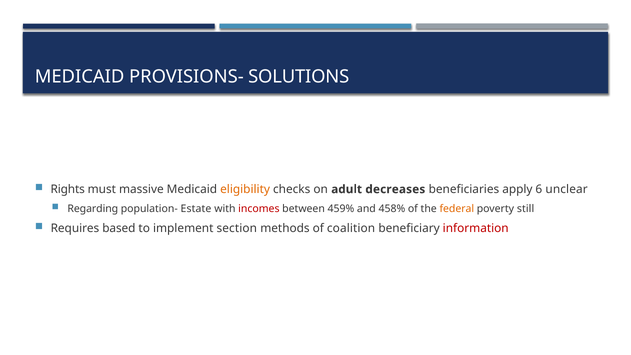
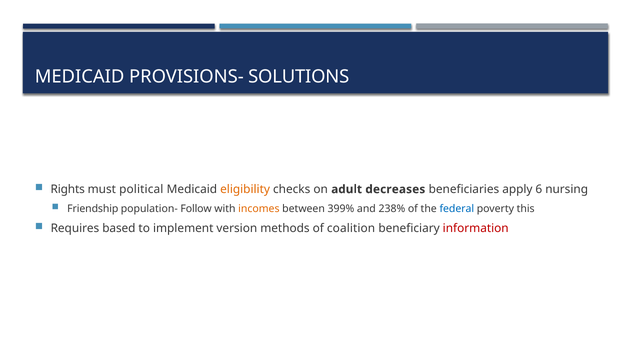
massive: massive -> political (141, 189)
unclear: unclear -> nursing (567, 189)
Regarding: Regarding -> Friendship (93, 209)
Estate: Estate -> Follow (196, 209)
incomes colour: red -> orange (259, 209)
459%: 459% -> 399% (341, 209)
458%: 458% -> 238% (392, 209)
federal colour: orange -> blue (457, 209)
still: still -> this (526, 209)
section: section -> version (237, 228)
